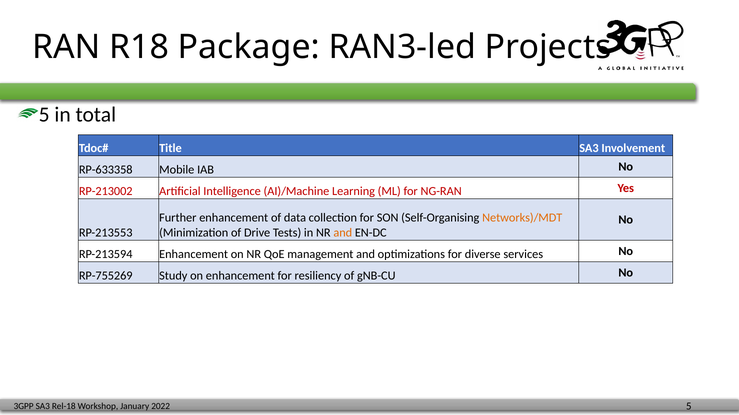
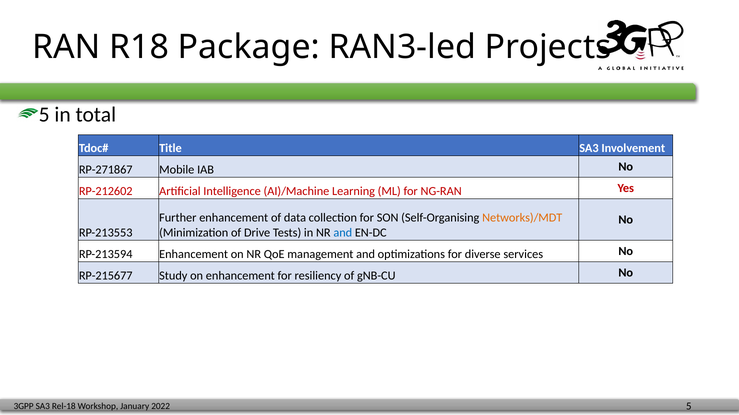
RP-633358: RP-633358 -> RP-271867 (106, 170)
RP-213002: RP-213002 -> RP-212602 (106, 191)
and colour: orange -> blue (343, 233)
RP-755269: RP-755269 -> RP-215677 (106, 276)
